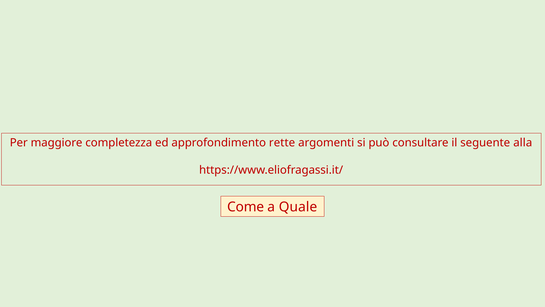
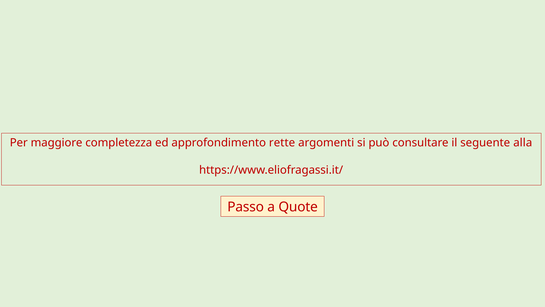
Come: Come -> Passo (246, 207)
Quale: Quale -> Quote (298, 207)
